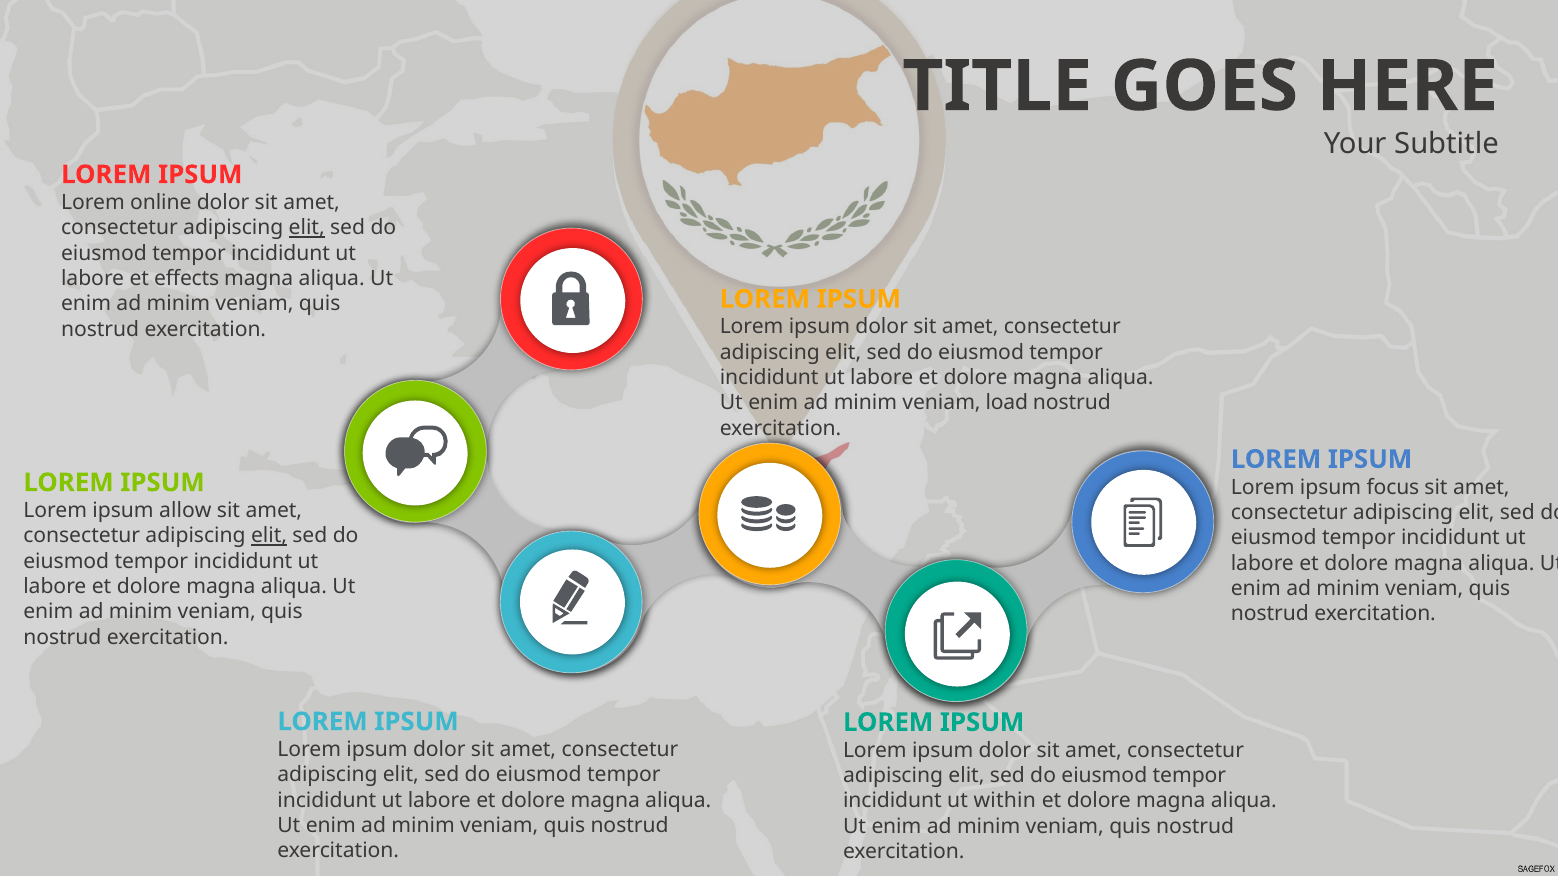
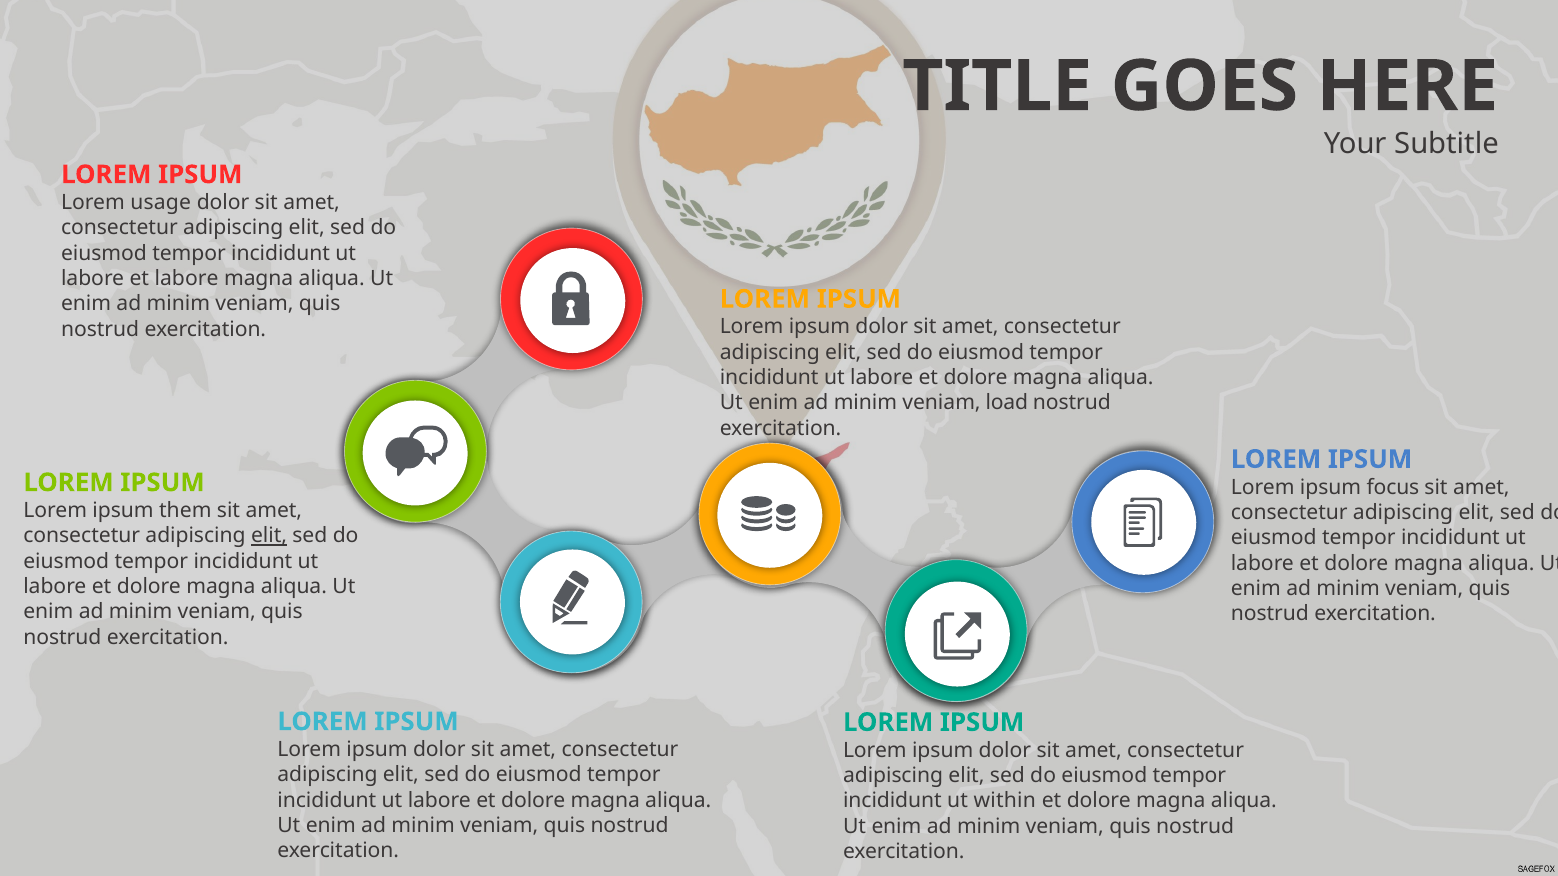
online: online -> usage (161, 203)
elit underline: present -> none (307, 228)
et effects: effects -> labore (187, 279)
allow: allow -> them (185, 511)
